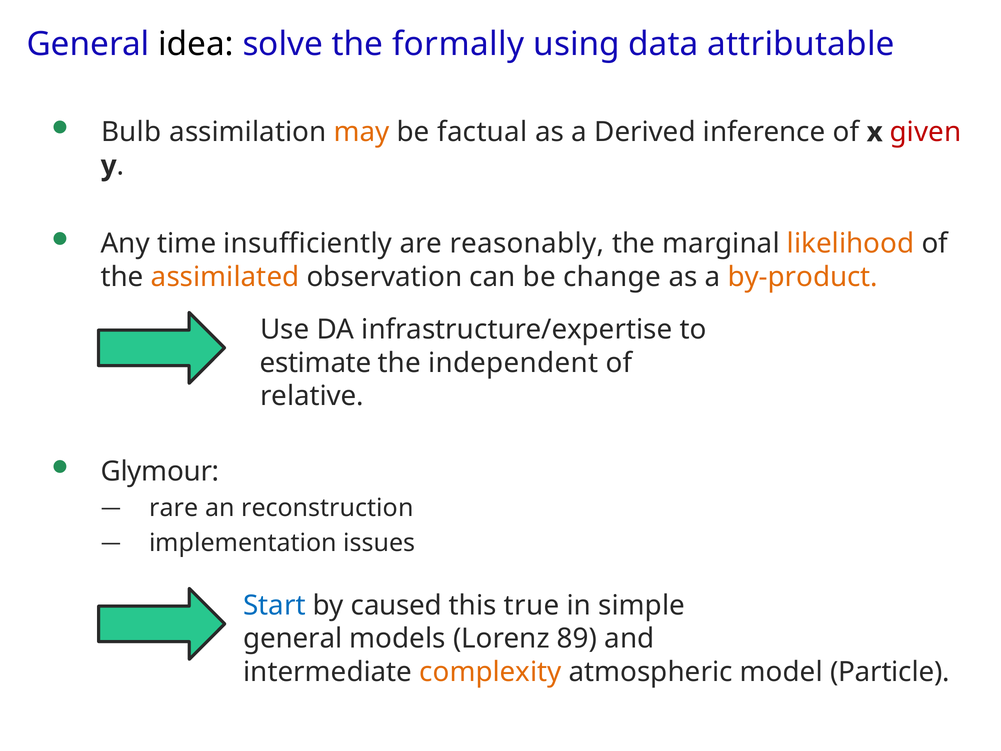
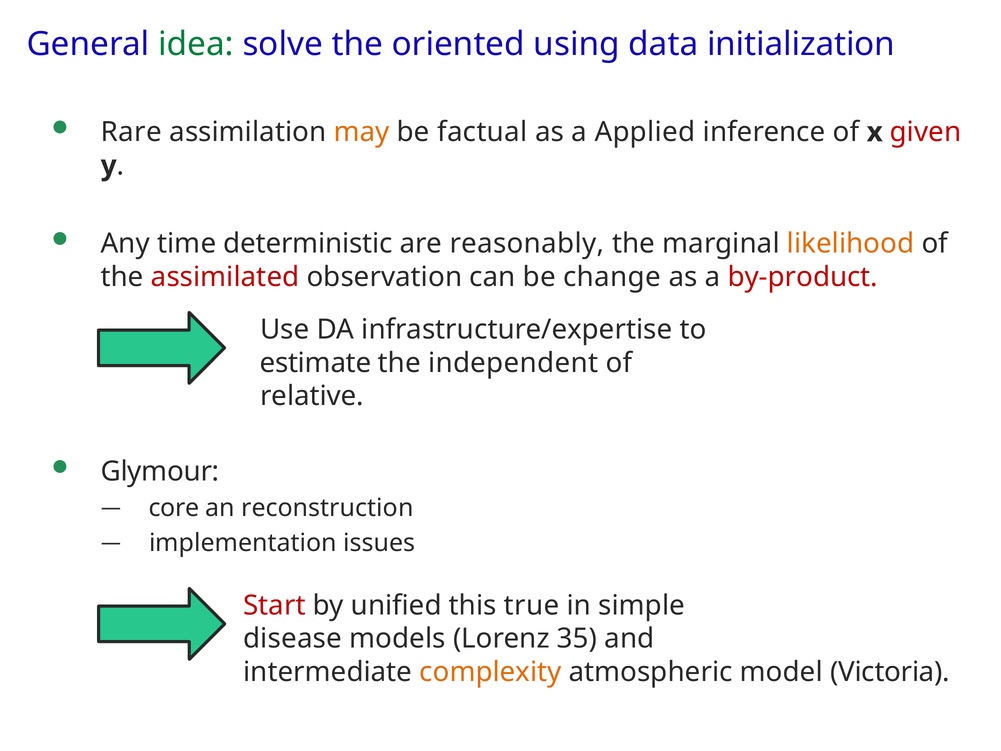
idea colour: black -> green (196, 44)
formally: formally -> oriented (458, 44)
attributable: attributable -> initialization (801, 44)
Bulb: Bulb -> Rare (131, 132)
Derived: Derived -> Applied (645, 132)
insufficiently: insufficiently -> deterministic (308, 243)
assimilated colour: orange -> red (225, 277)
by-product colour: orange -> red (803, 277)
rare: rare -> core (174, 508)
Start colour: blue -> red (274, 605)
caused: caused -> unified (396, 605)
general: general -> disease (293, 639)
89: 89 -> 35 (577, 639)
Particle: Particle -> Victoria (890, 672)
